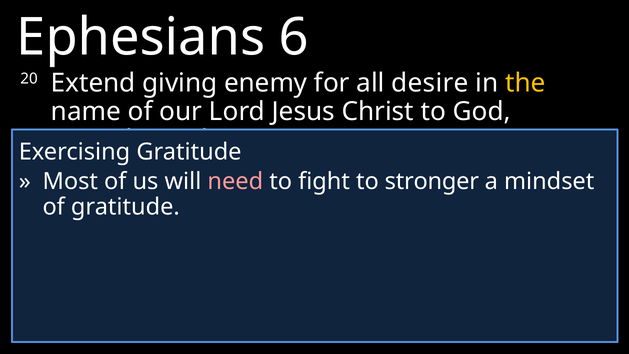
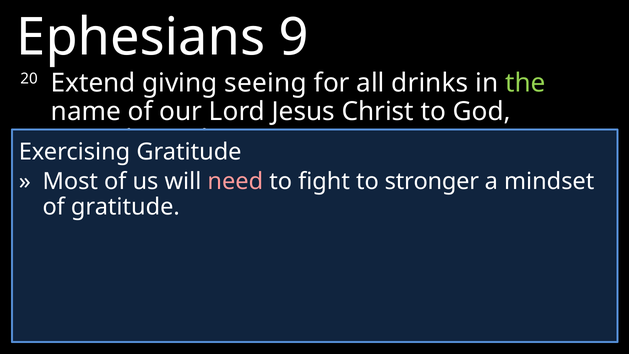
6: 6 -> 9 (294, 37)
enemy: enemy -> seeing (266, 83)
desire: desire -> drinks (430, 83)
the colour: yellow -> light green (525, 83)
